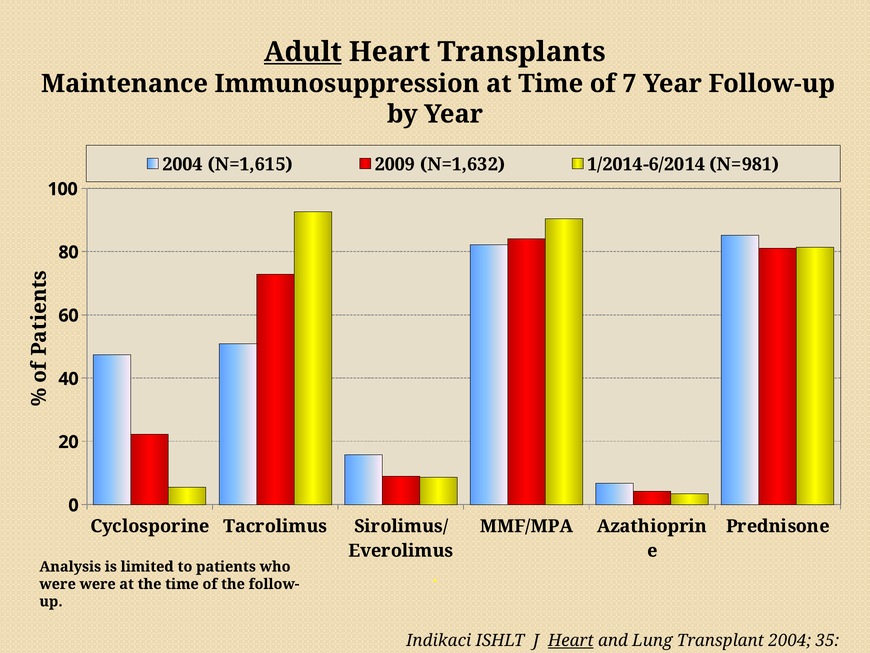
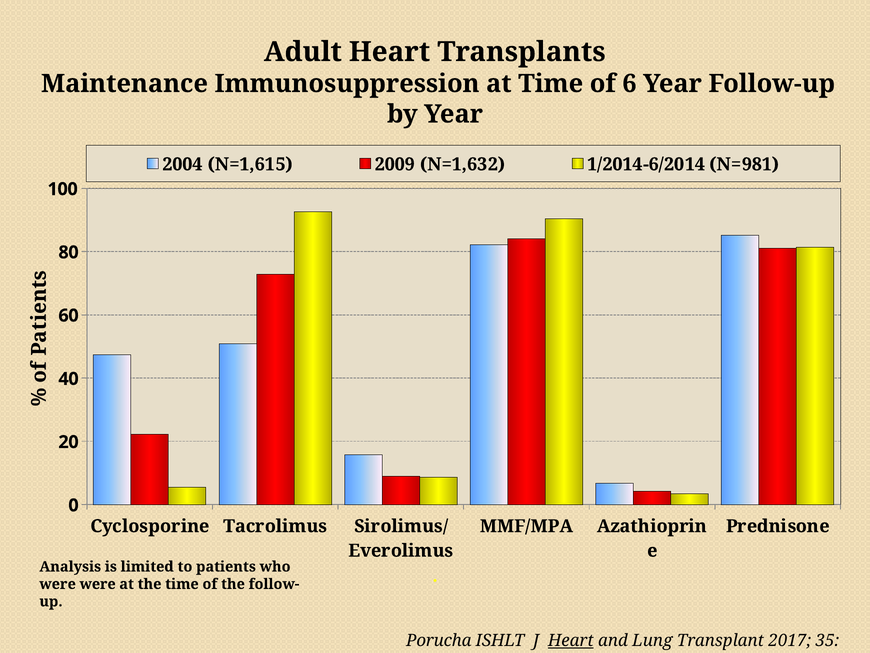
Adult underline: present -> none (303, 52)
7: 7 -> 6 (629, 84)
Indikaci: Indikaci -> Porucha (439, 640)
2004;: 2004; -> 2017; (790, 640)
